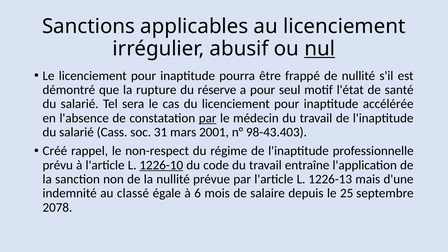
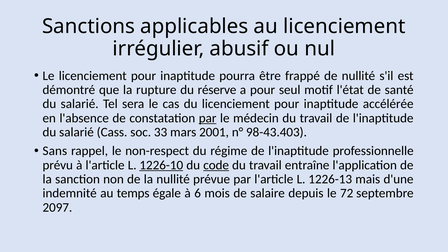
nul underline: present -> none (320, 49)
31: 31 -> 33 (161, 132)
Créé: Créé -> Sans (55, 151)
code underline: none -> present (216, 165)
classé: classé -> temps (133, 193)
25: 25 -> 72 (347, 193)
2078: 2078 -> 2097 (57, 207)
